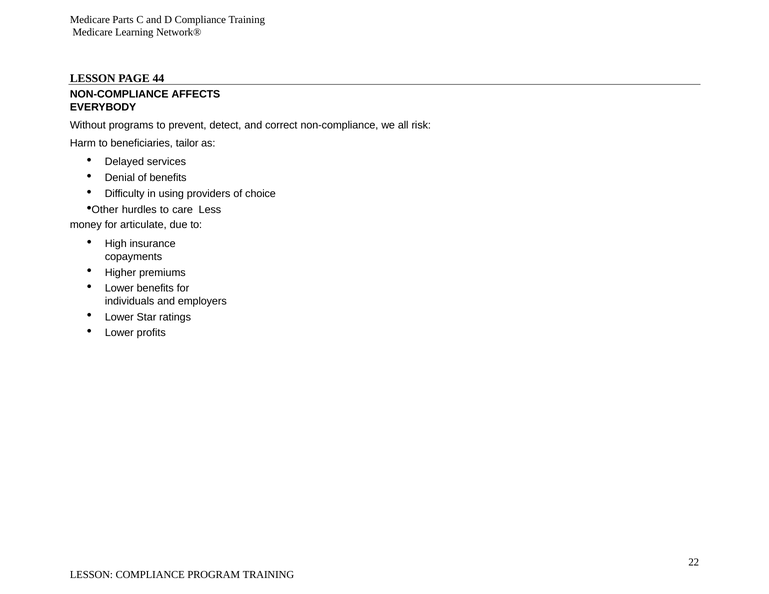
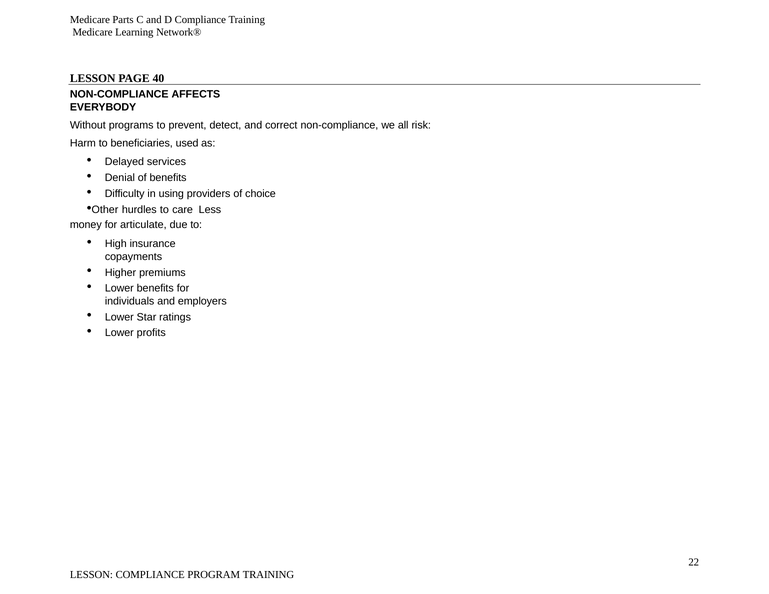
44: 44 -> 40 (158, 78)
tailor: tailor -> used (187, 143)
